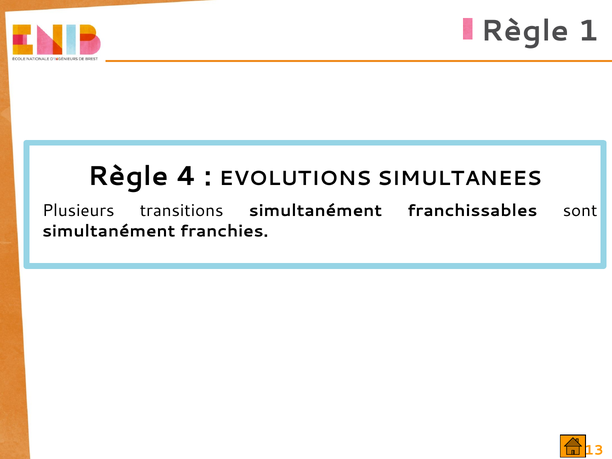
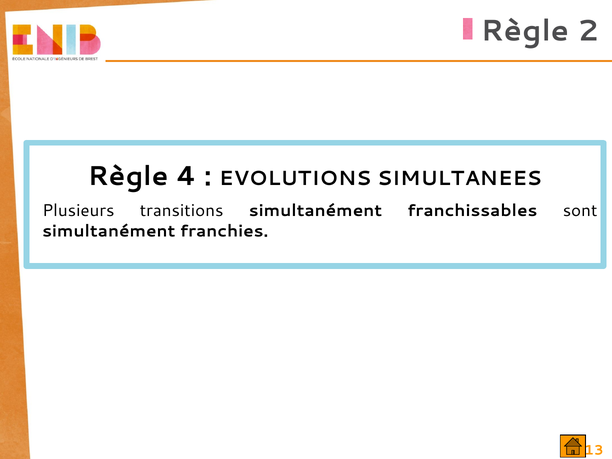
1: 1 -> 2 (589, 31)
